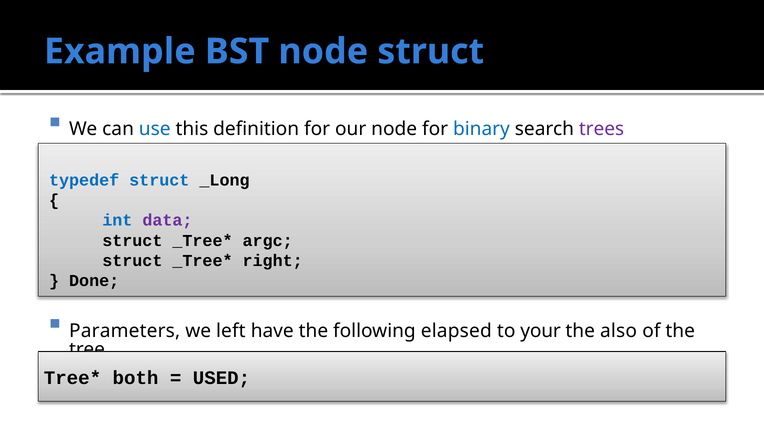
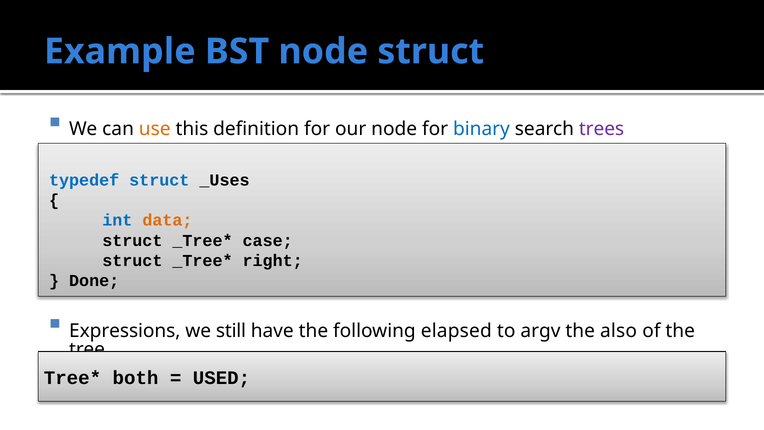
use colour: blue -> orange (155, 129)
_Long: _Long -> _Uses (225, 180)
data colour: purple -> orange (167, 220)
argc: argc -> case (268, 240)
Parameters: Parameters -> Expressions (125, 331)
left: left -> still (231, 331)
your: your -> argv (540, 331)
